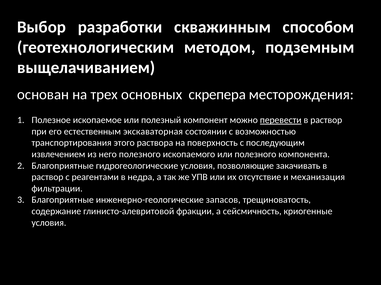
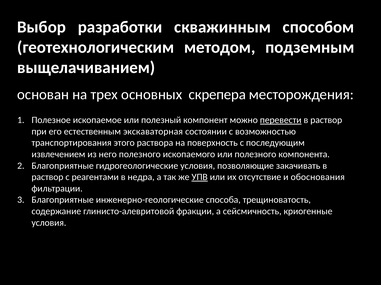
УПВ underline: none -> present (200, 177)
механизация: механизация -> обоснования (318, 177)
запасов: запасов -> способа (223, 200)
